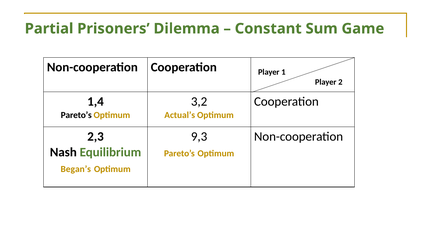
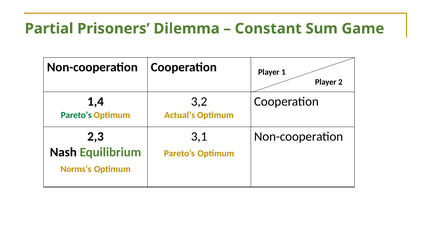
Pareto’s colour: black -> green (76, 115)
9,3: 9,3 -> 3,1 (199, 137)
Began’s: Began’s -> Norms’s (76, 169)
